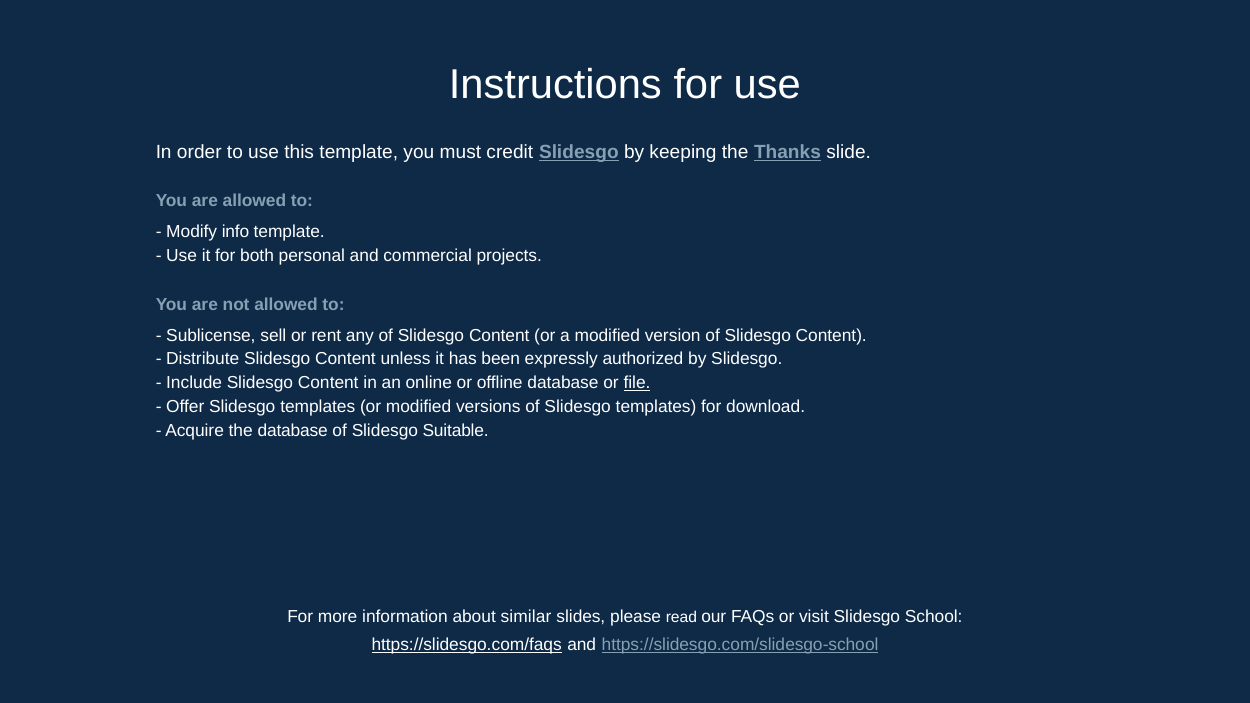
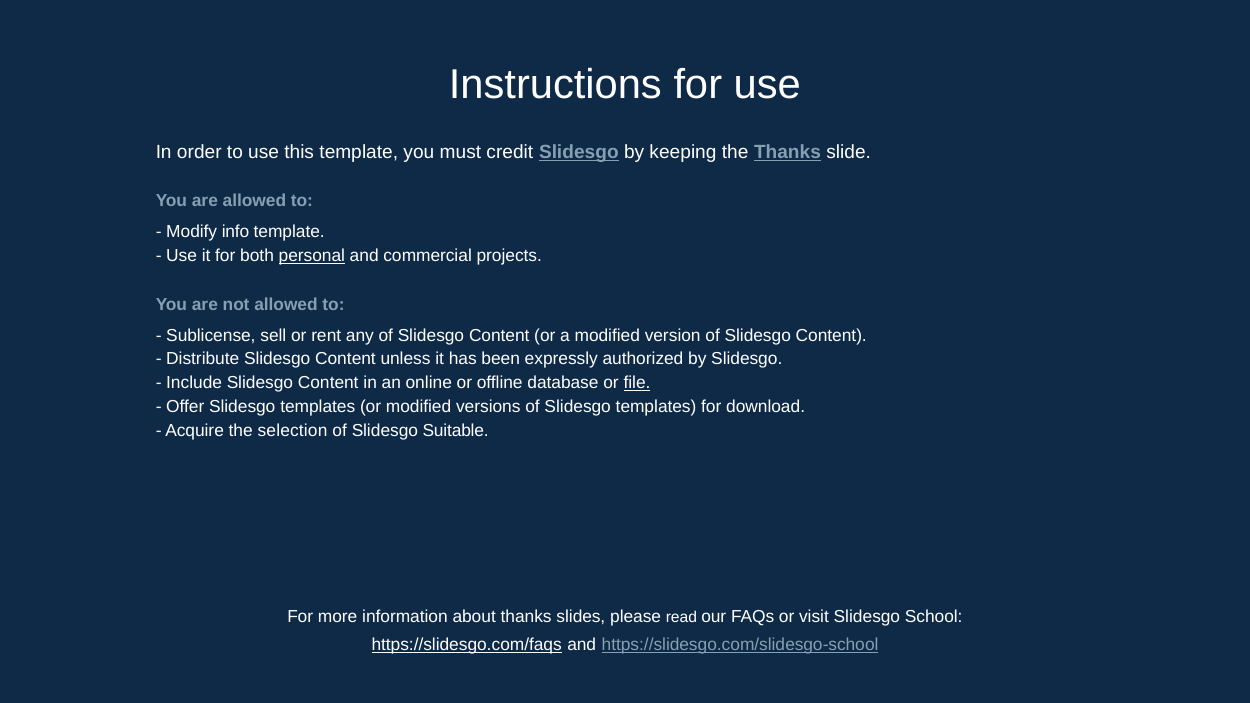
personal underline: none -> present (312, 256)
the database: database -> selection (293, 431)
about similar: similar -> thanks (526, 617)
